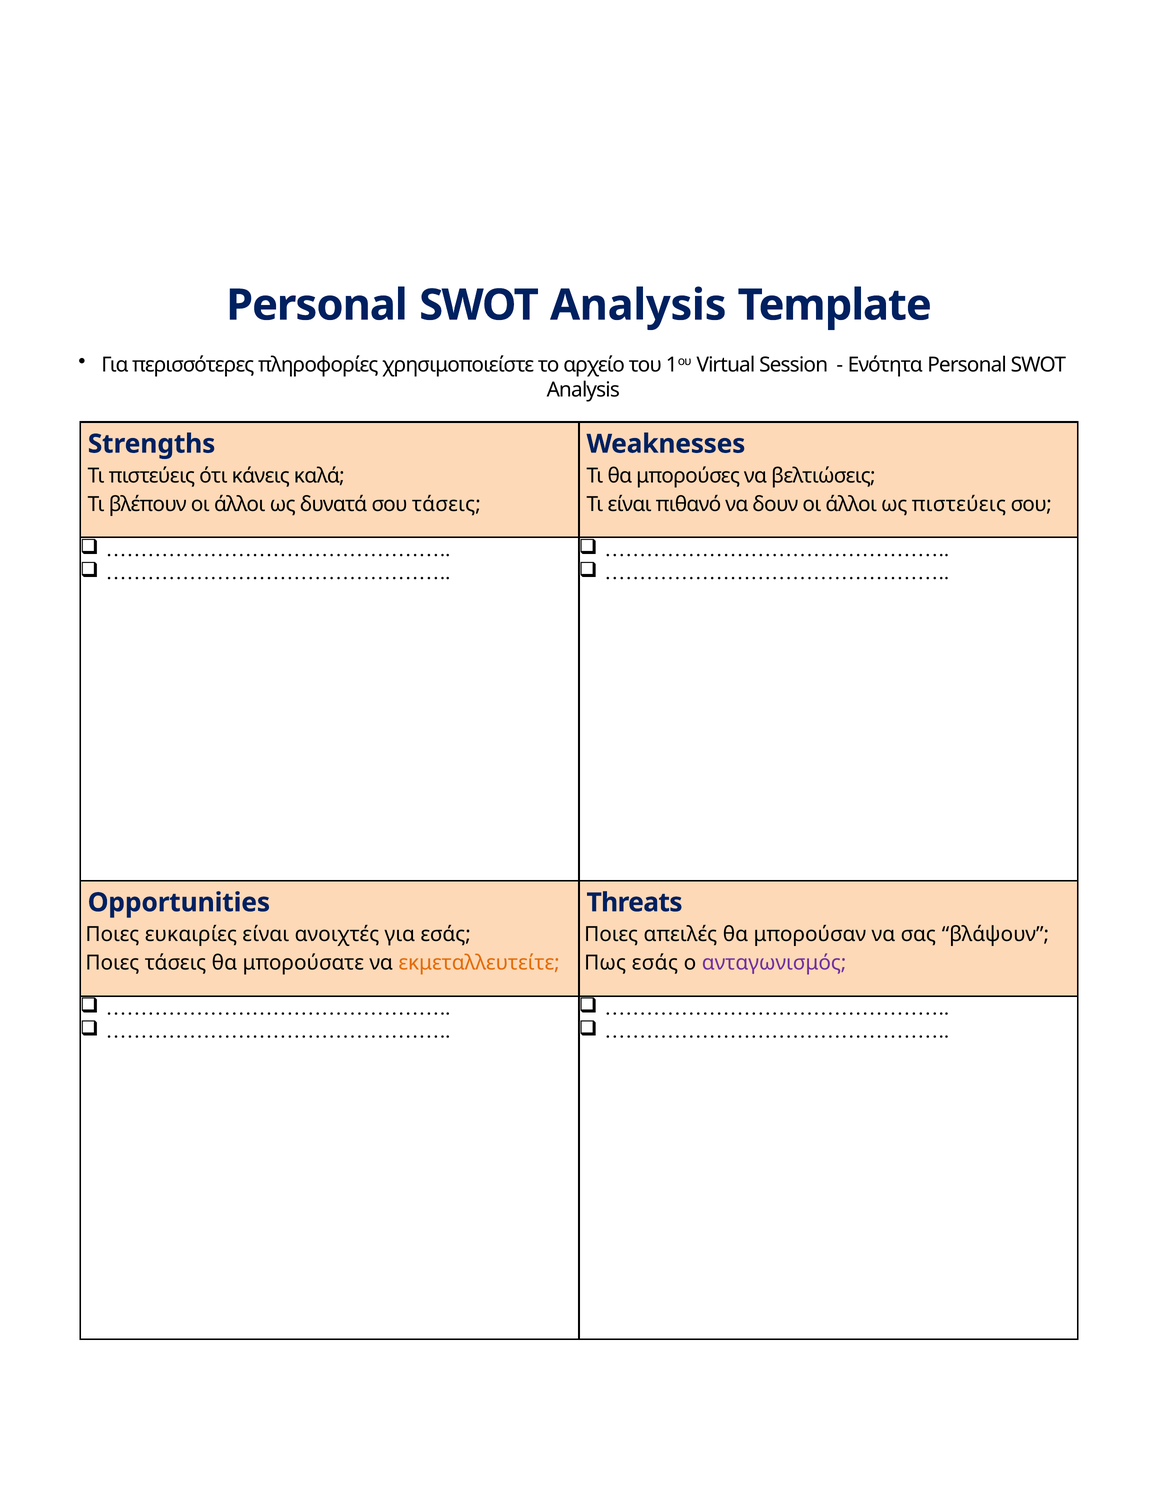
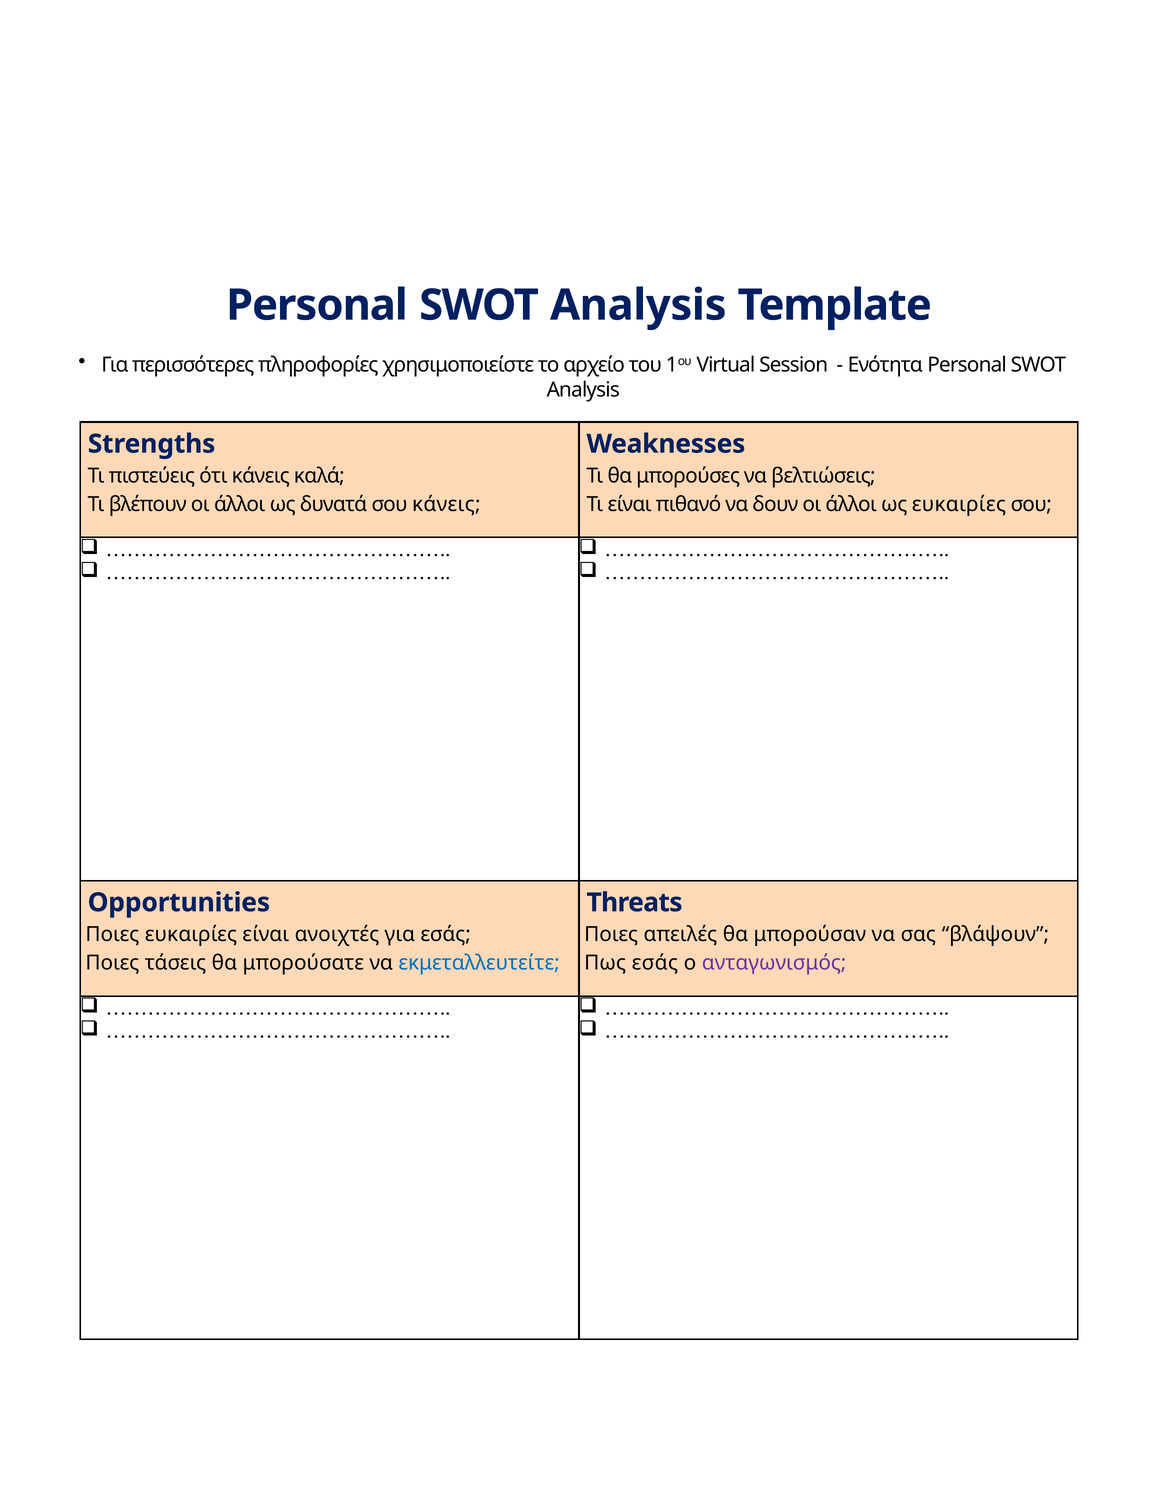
σου τάσεις: τάσεις -> κάνεις (446, 504)
ως πιστεύεις: πιστεύεις -> ευκαιρίες (959, 504)
εκμεταλλευτείτε colour: orange -> blue (479, 963)
